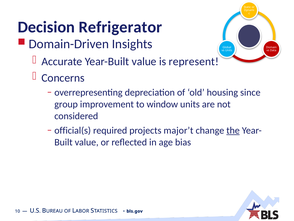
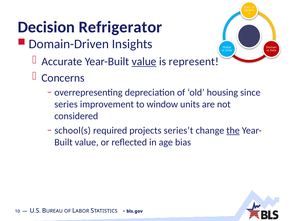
value underline: none -> present (144, 61)
group: group -> series (66, 104)
official(s: official(s -> school(s (73, 130)
major’t: major’t -> series’t (178, 130)
